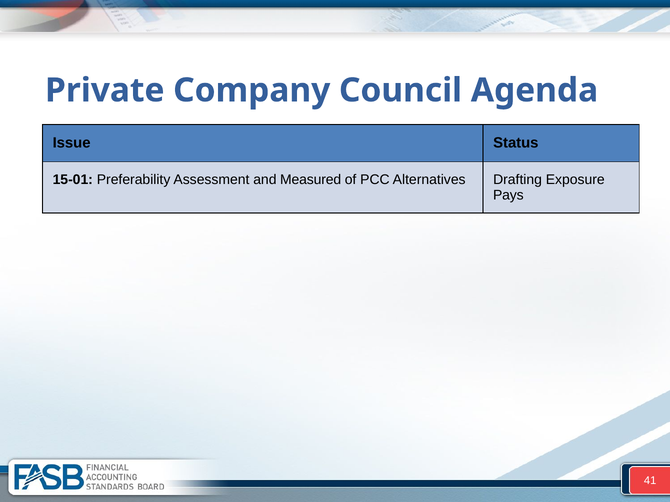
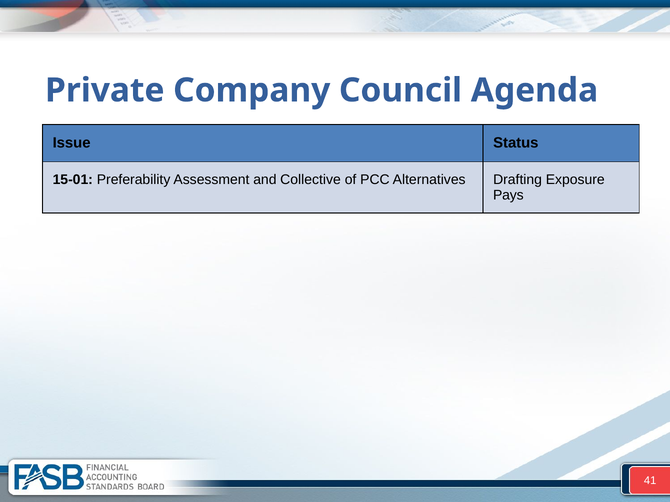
Measured: Measured -> Collective (311, 180)
